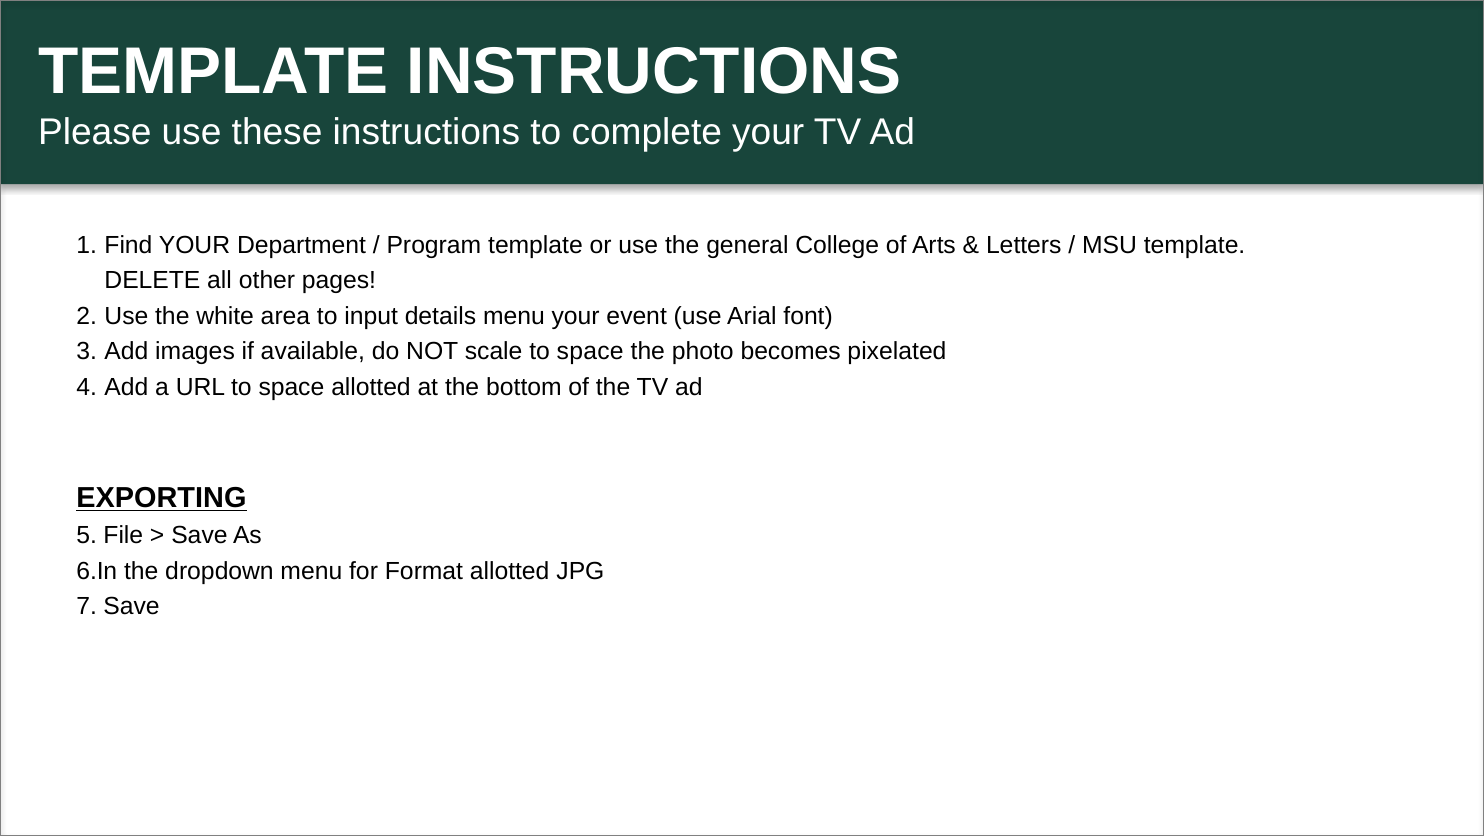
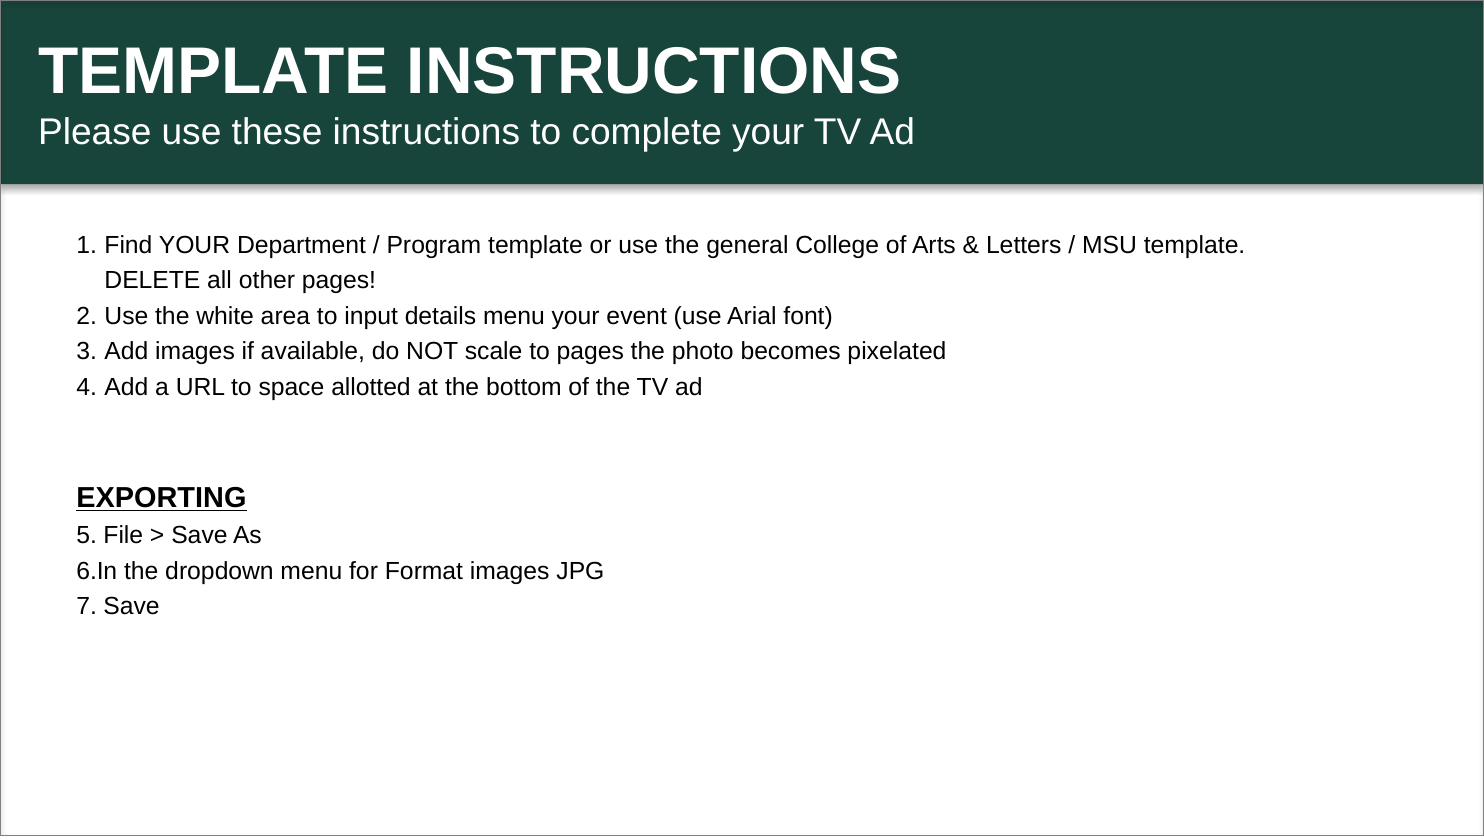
scale to space: space -> pages (590, 351)
Format allotted: allotted -> images (510, 571)
